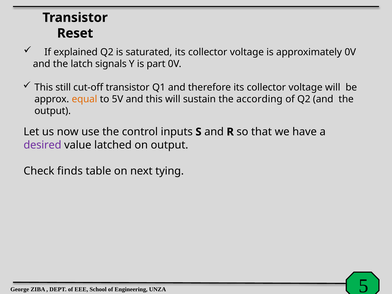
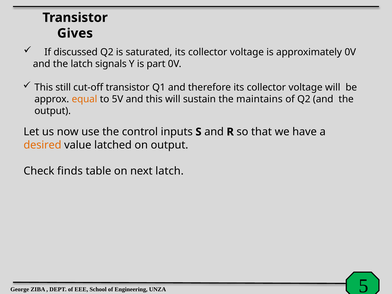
Reset: Reset -> Gives (75, 33)
explained: explained -> discussed (76, 52)
according: according -> maintains (259, 99)
desired colour: purple -> orange (42, 145)
next tying: tying -> latch (170, 171)
